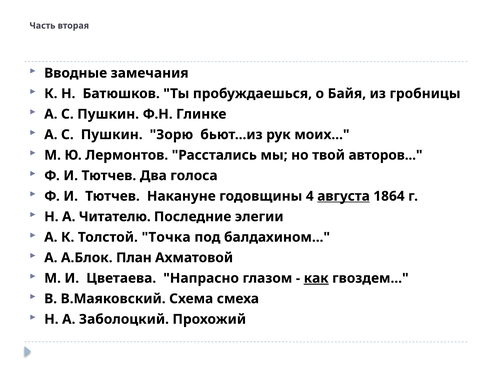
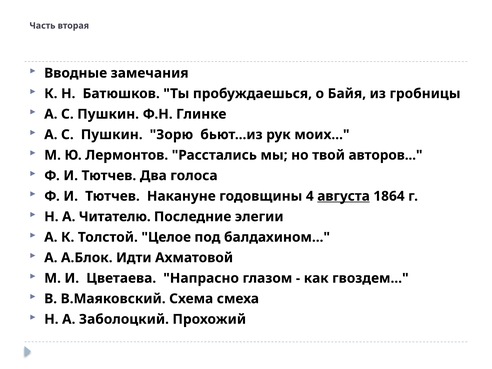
Точка: Точка -> Целое (166, 237)
План: План -> Идти (134, 258)
как underline: present -> none (316, 278)
